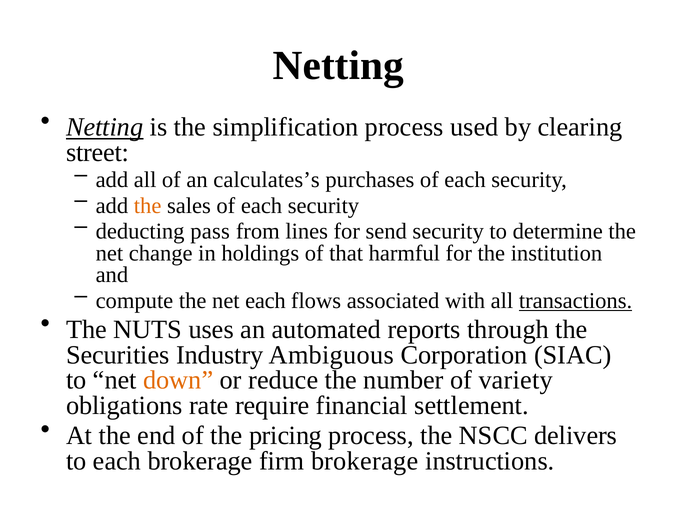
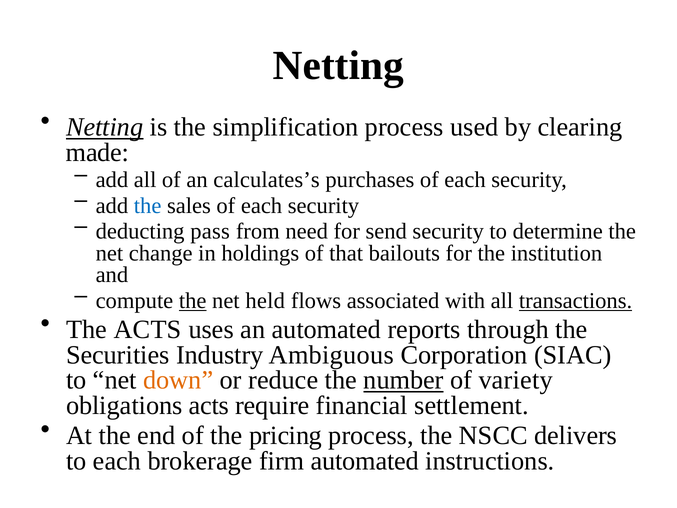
street: street -> made (97, 152)
the colour: orange -> blue (148, 205)
lines: lines -> need (307, 231)
harmful: harmful -> bailouts (404, 253)
the underline: none -> present (193, 301)
net each: each -> held (265, 301)
The NUTS: NUTS -> ACTS (148, 329)
number underline: none -> present (404, 380)
obligations rate: rate -> acts (209, 405)
firm brokerage: brokerage -> automated (365, 461)
